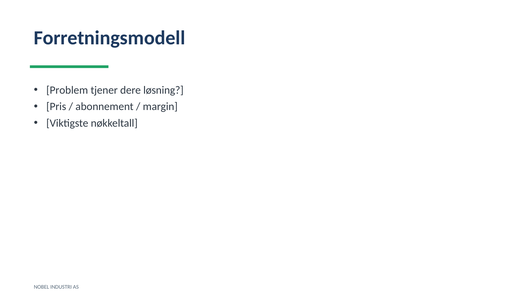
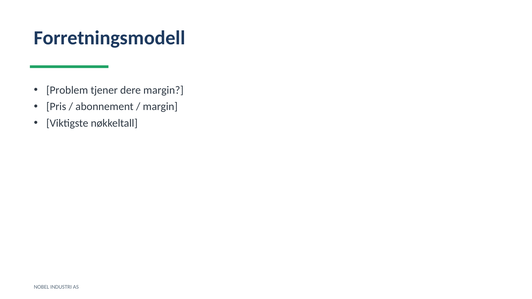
dere løsning: løsning -> margin (163, 90)
